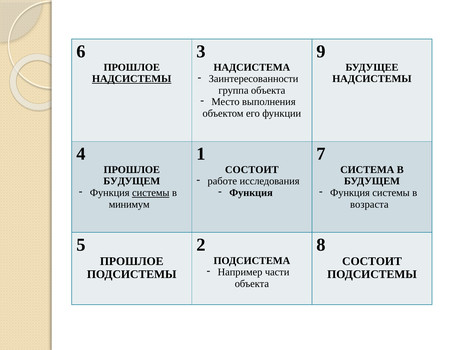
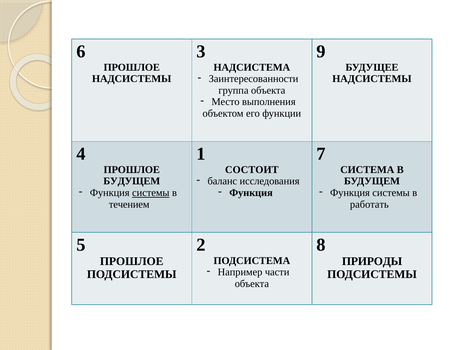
НАДСИСТЕМЫ underline: present -> none (132, 79)
работе: работе -> баланс (222, 181)
минимум: минимум -> течением (129, 204)
возраста: возраста -> работать (369, 204)
СОСТОИТ: СОСТОИТ -> ПРИРОДЫ (372, 262)
